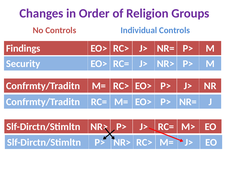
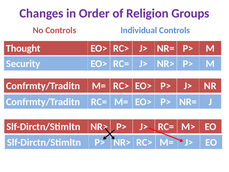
Findings: Findings -> Thought (23, 48)
